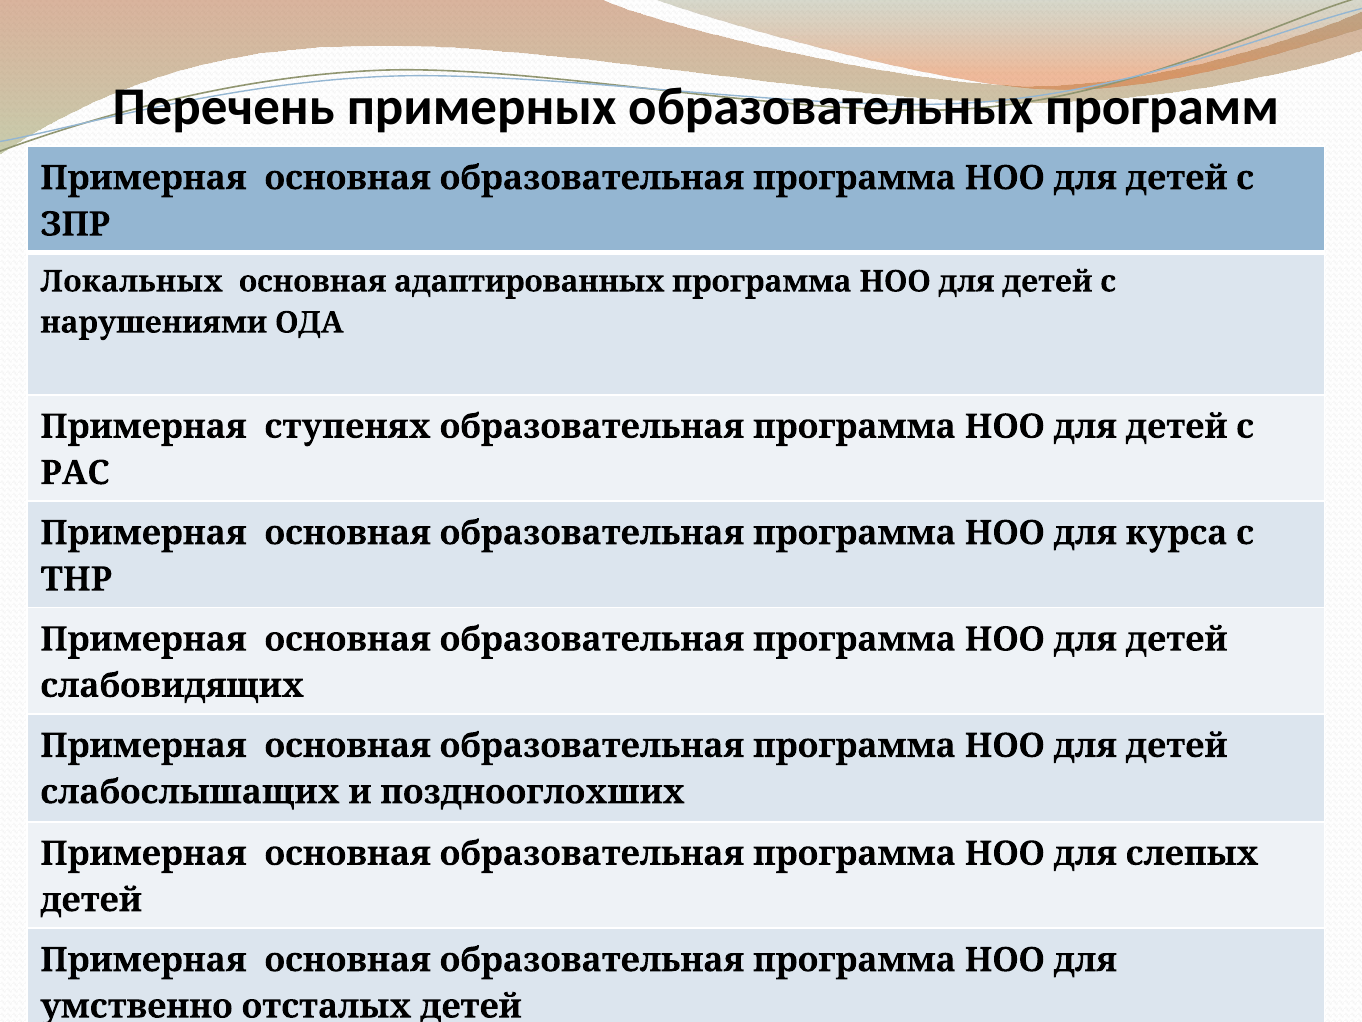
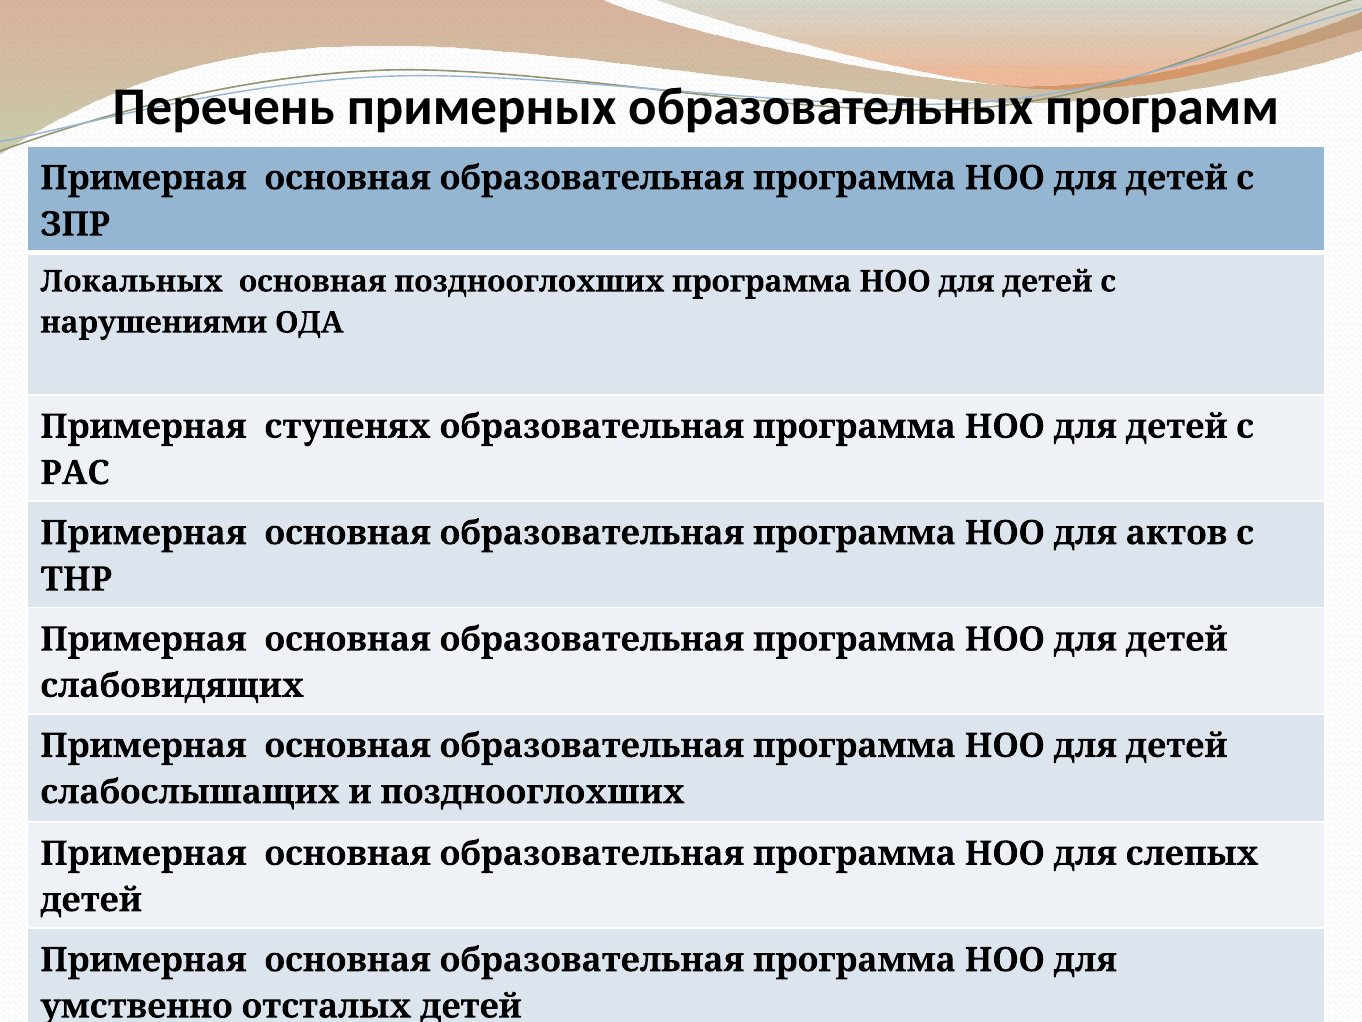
основная адаптированных: адаптированных -> позднооглохших (529, 281)
курса: курса -> актов (1177, 533)
